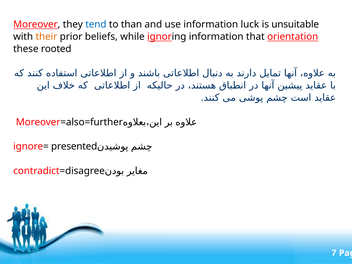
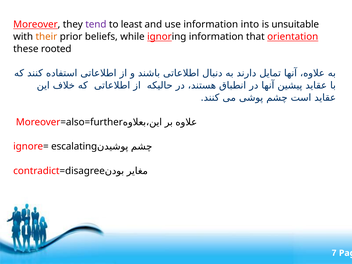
tend colour: blue -> purple (96, 24)
than: than -> least (132, 24)
luck: luck -> into (250, 24)
presented: presented -> escalating (74, 146)
